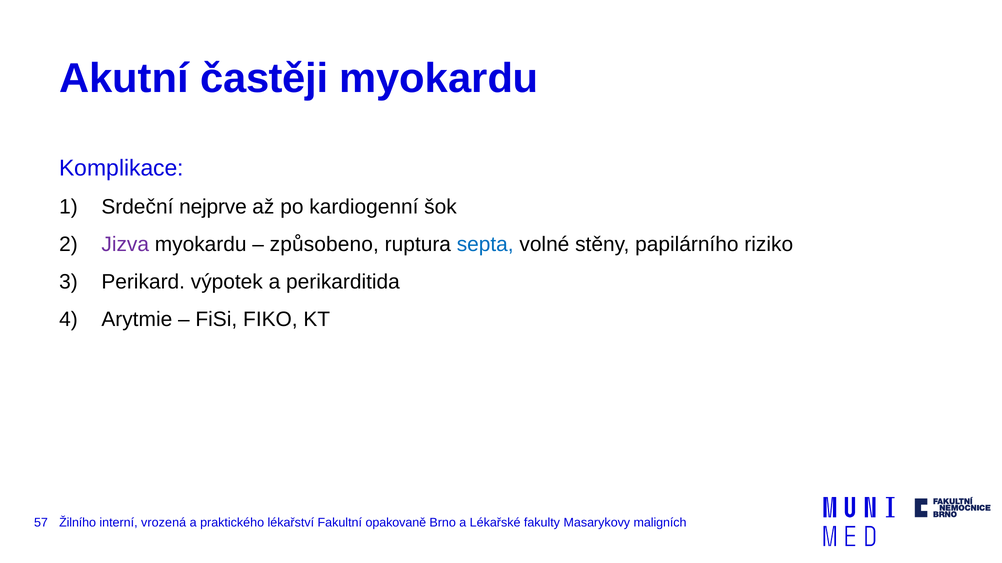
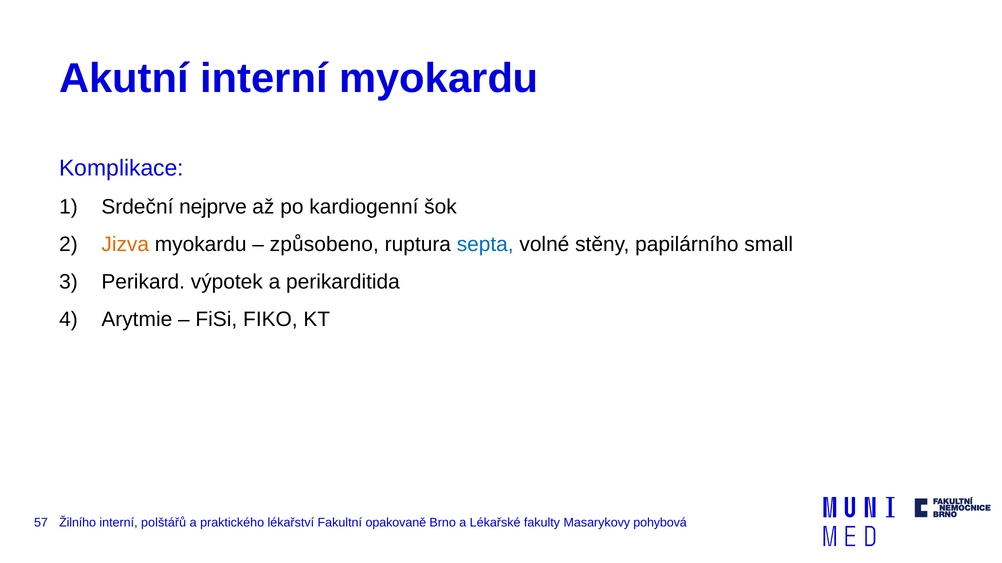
Akutní častěji: častěji -> interní (264, 79)
Jizva colour: purple -> orange (125, 245)
riziko: riziko -> small (769, 245)
vrozená: vrozená -> polštářů (164, 523)
maligních: maligních -> pohybová (660, 523)
